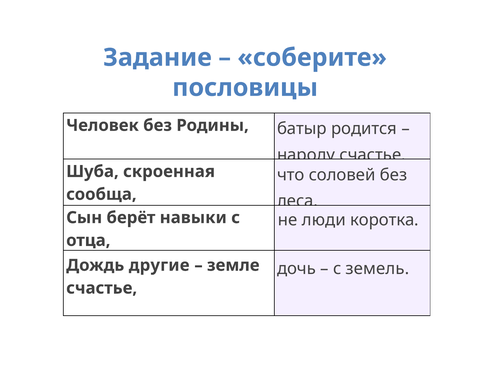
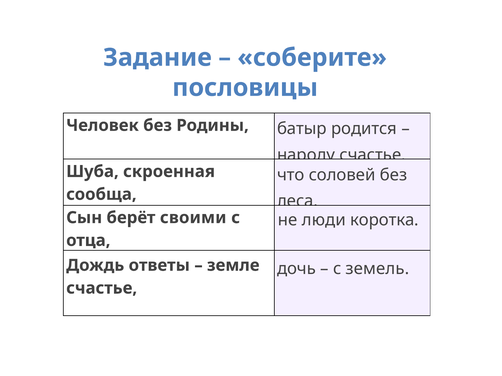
навыки: навыки -> своими (193, 218)
другие: другие -> ответы (159, 266)
